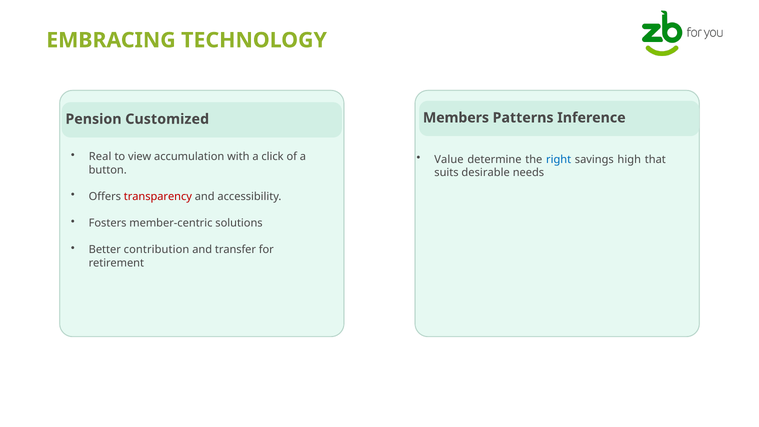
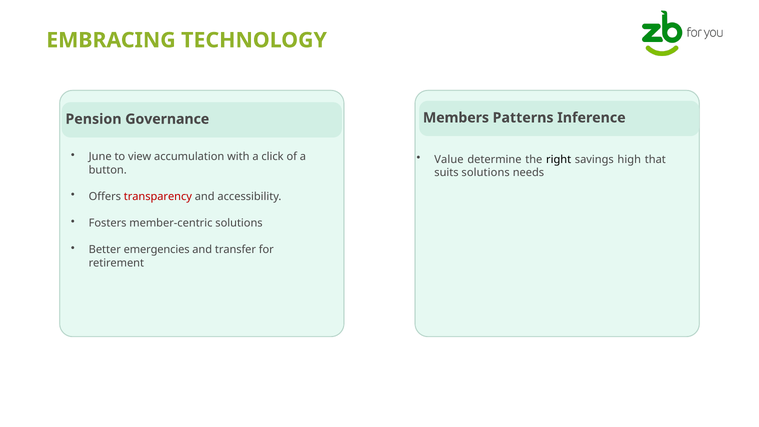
Customized: Customized -> Governance (167, 119)
Real: Real -> June (100, 157)
right colour: blue -> black (559, 160)
suits desirable: desirable -> solutions (486, 173)
contribution: contribution -> emergencies (157, 250)
